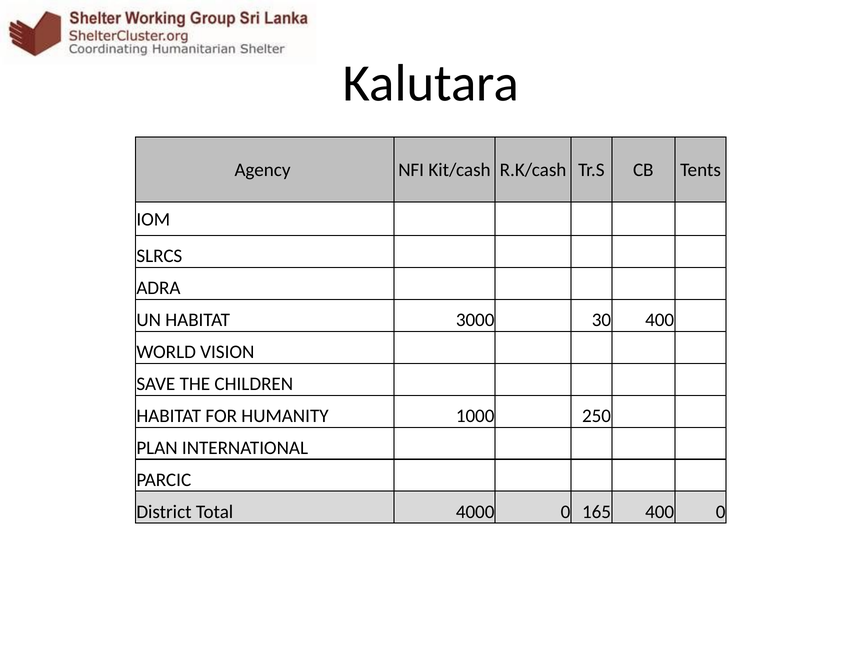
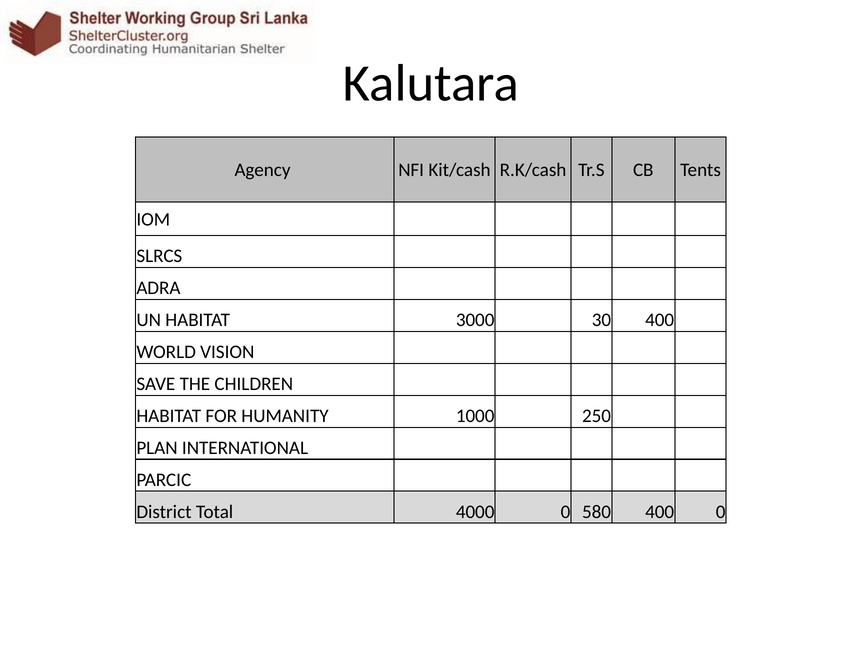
165: 165 -> 580 (597, 512)
